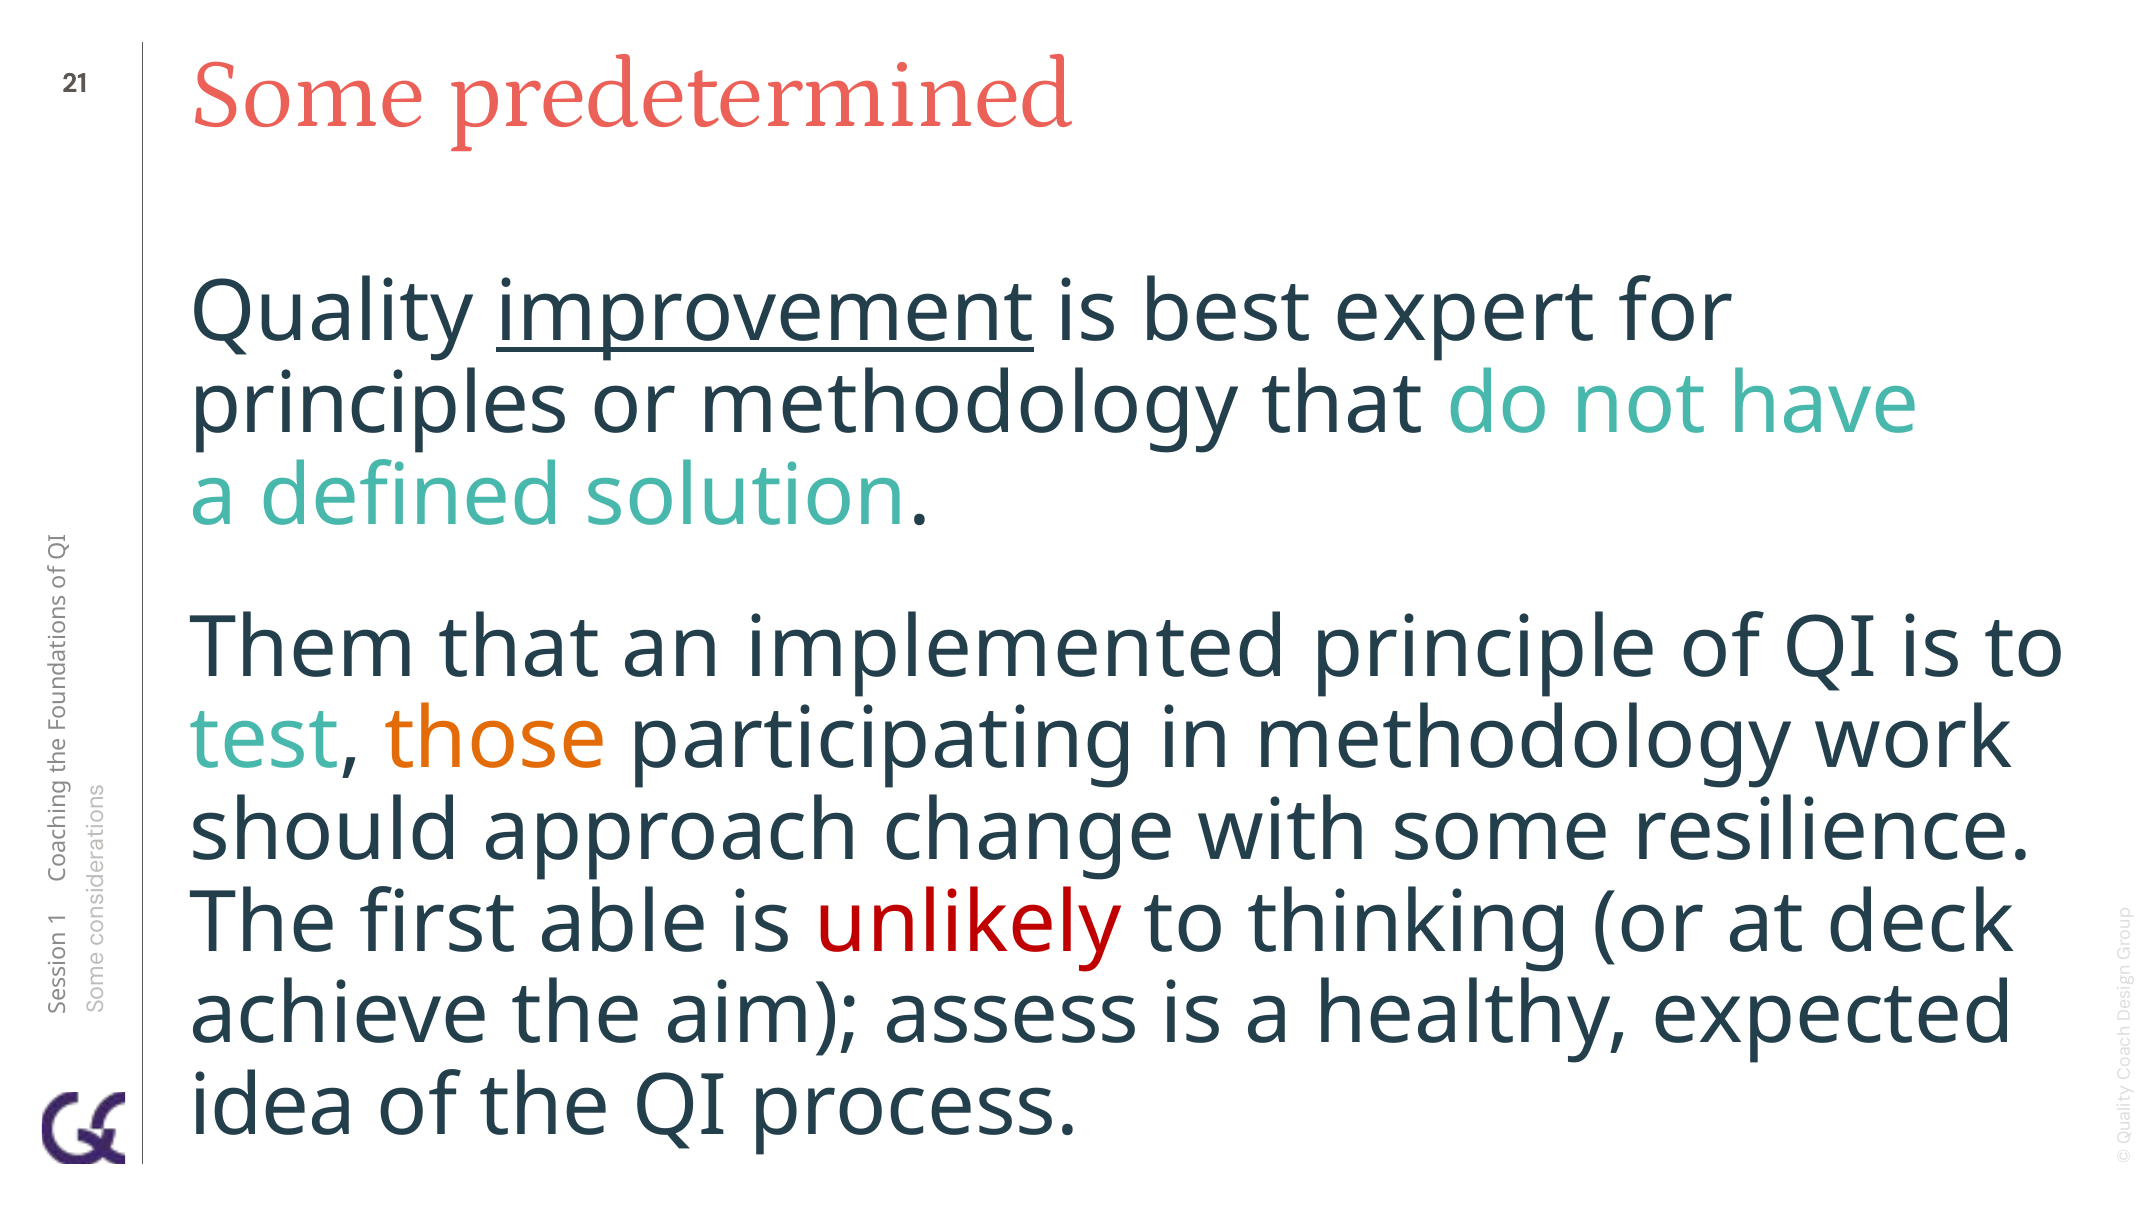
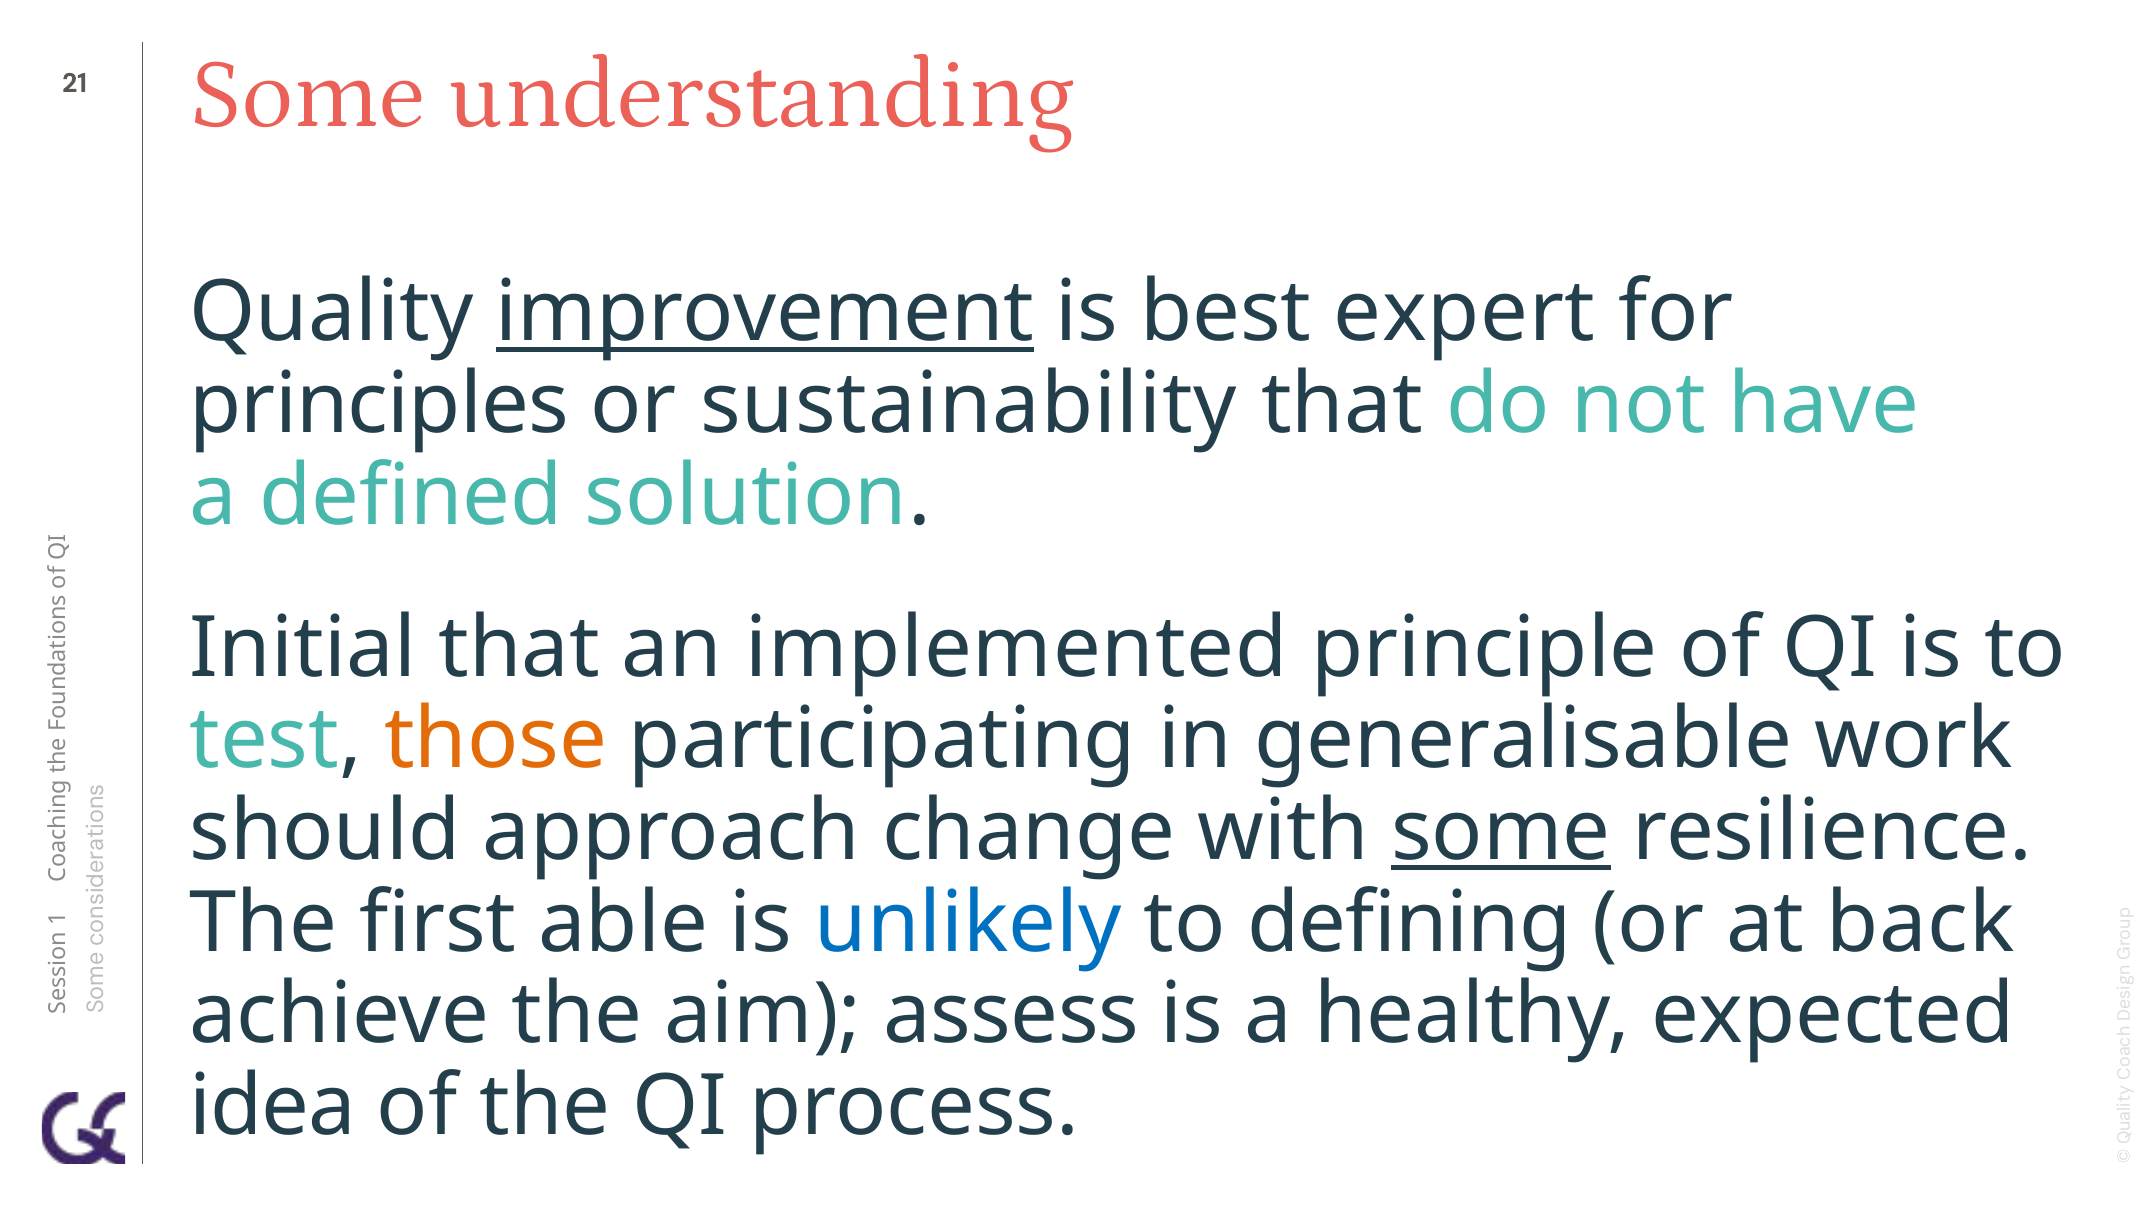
predetermined: predetermined -> understanding (761, 94)
or methodology: methodology -> sustainability (969, 404)
Them: Them -> Initial (303, 648)
in methodology: methodology -> generalisable (1523, 740)
some underline: none -> present (1501, 831)
unlikely colour: red -> blue (968, 923)
thinking: thinking -> defining (1409, 923)
deck: deck -> back (1921, 923)
